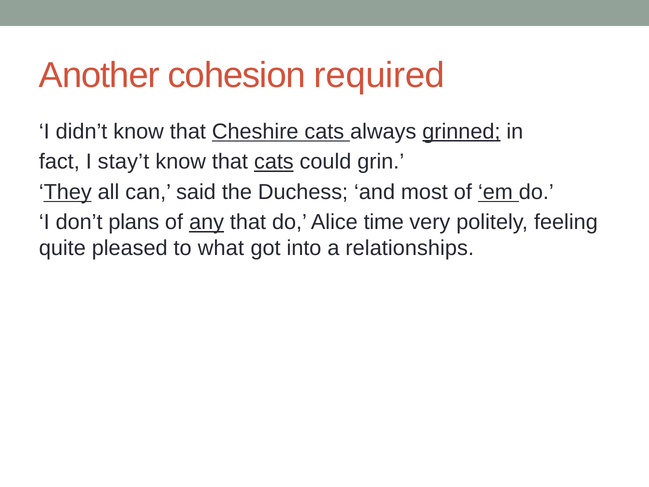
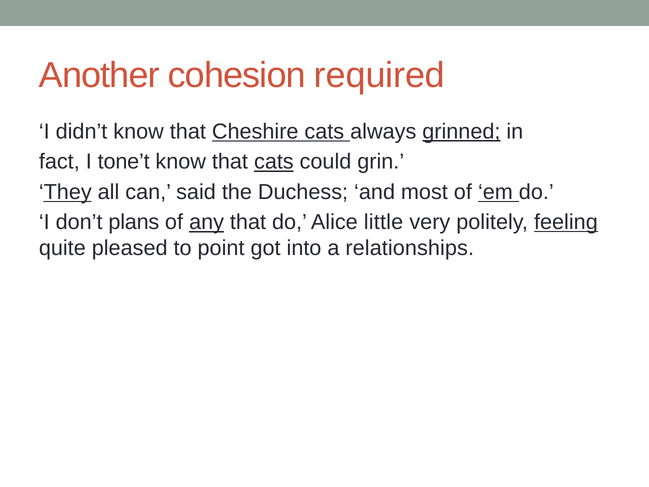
stay’t: stay’t -> tone’t (124, 162)
time: time -> little (384, 222)
feeling underline: none -> present (566, 222)
what: what -> point (221, 248)
